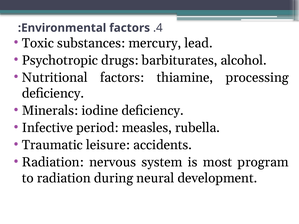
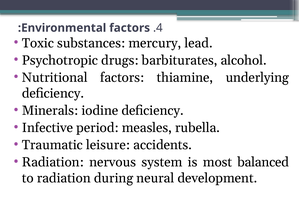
processing: processing -> underlying (257, 78)
program: program -> balanced (263, 162)
